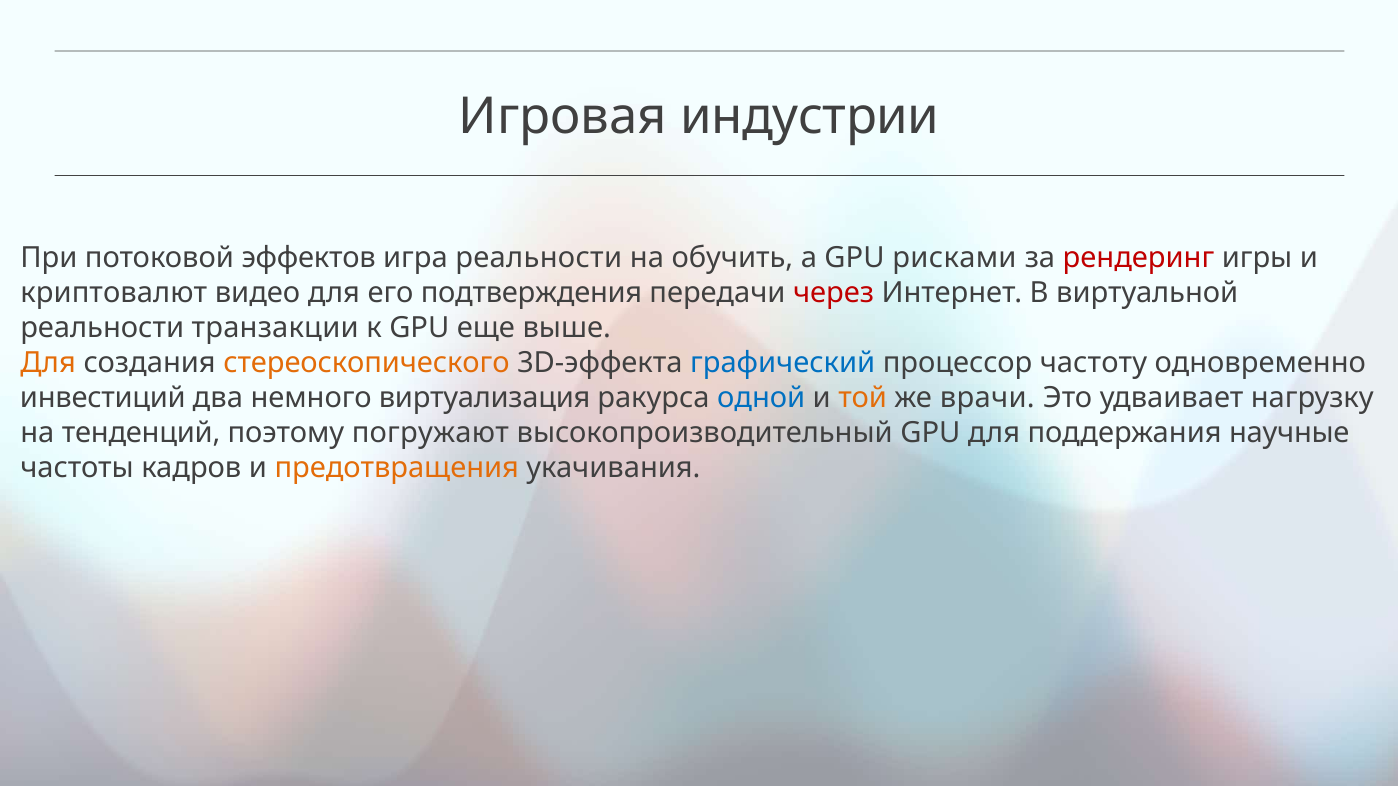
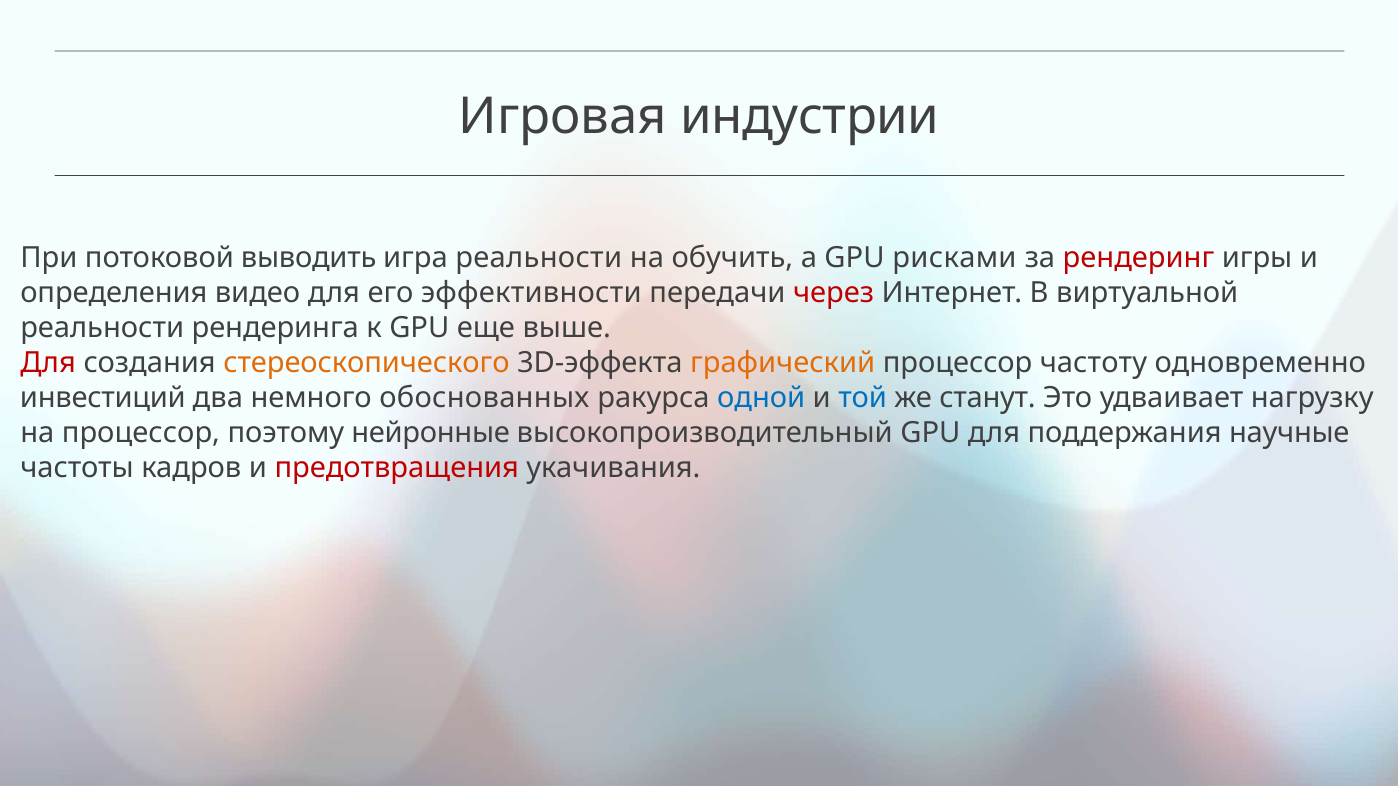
эффектов: эффектов -> выводить (309, 258)
криптовалют: криптовалют -> определения (114, 293)
подтверждения: подтверждения -> эффективности (531, 293)
транзакции: транзакции -> рендеринга (275, 328)
Для colour: orange -> red (48, 363)
графический colour: blue -> orange (783, 363)
виртуализация: виртуализация -> обоснованных (484, 398)
той colour: orange -> blue (863, 398)
врачи: врачи -> станут (988, 398)
на тенденций: тенденций -> процессор (141, 433)
погружают: погружают -> нейронные (431, 433)
предотвращения colour: orange -> red (397, 468)
